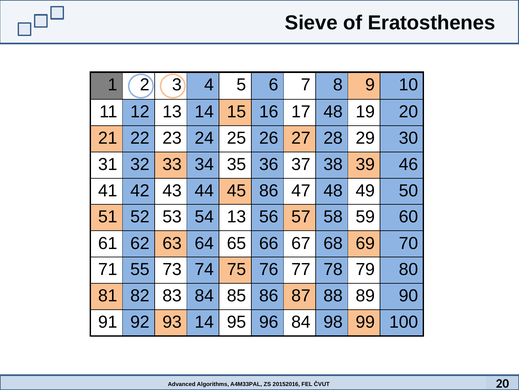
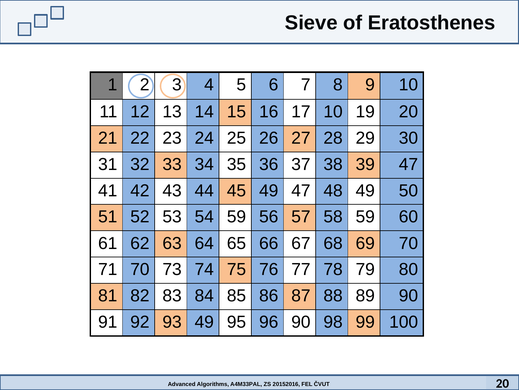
17 48: 48 -> 10 (333, 112)
39 46: 46 -> 47 (408, 164)
45 86: 86 -> 49 (269, 191)
54 13: 13 -> 59 (236, 217)
71 55: 55 -> 70 (140, 269)
93 14: 14 -> 49 (204, 322)
96 84: 84 -> 90 (301, 322)
